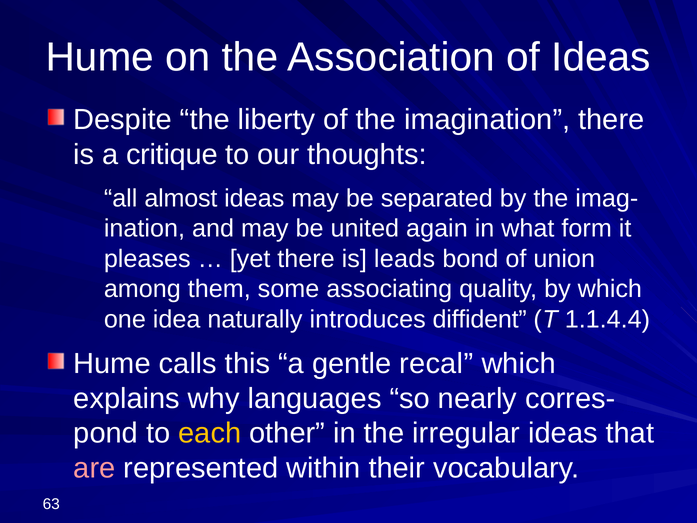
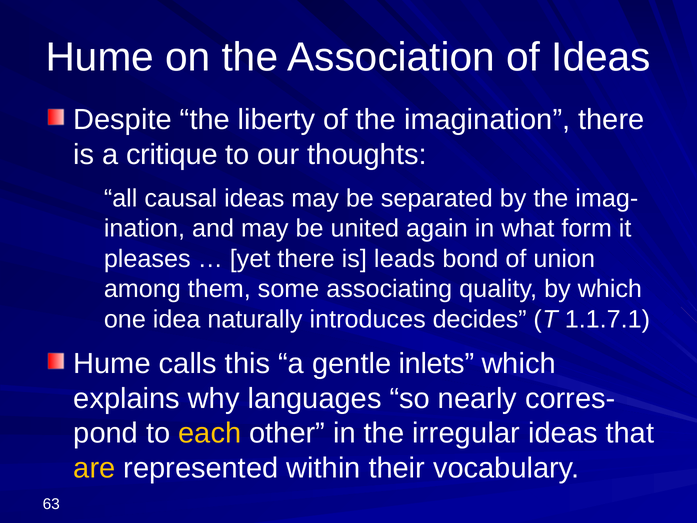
almost: almost -> causal (181, 198)
diffident: diffident -> decides (480, 319)
1.1.4.4: 1.1.4.4 -> 1.1.7.1 (607, 319)
recal: recal -> inlets (436, 363)
are colour: pink -> yellow (94, 468)
